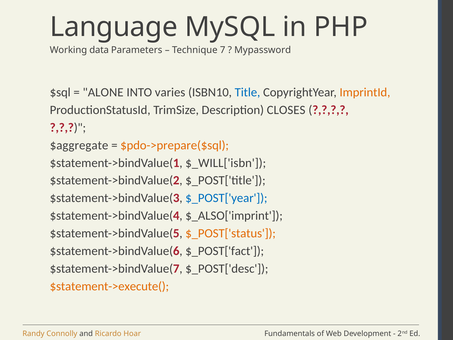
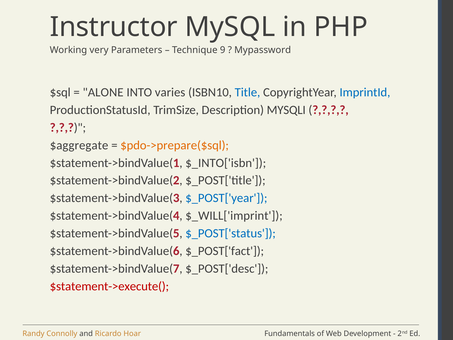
Language: Language -> Instructor (114, 27)
data: data -> very (99, 50)
7: 7 -> 9 (223, 50)
ImprintId colour: orange -> blue (365, 92)
CLOSES: CLOSES -> MYSQLI (286, 110)
$_WILL['isbn: $_WILL['isbn -> $_INTO['isbn (226, 163)
$_ALSO['imprint: $_ALSO['imprint -> $_WILL['imprint (234, 216)
$_POST['status colour: orange -> blue (231, 233)
$statement->execute( colour: orange -> red (109, 286)
